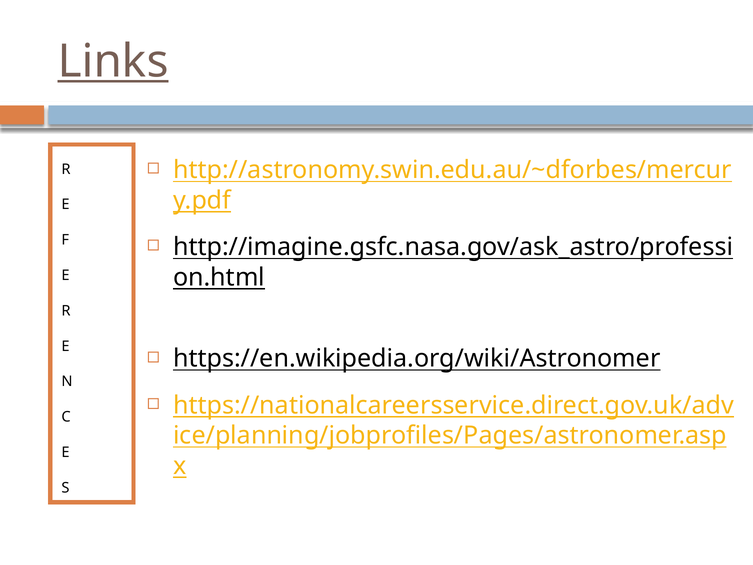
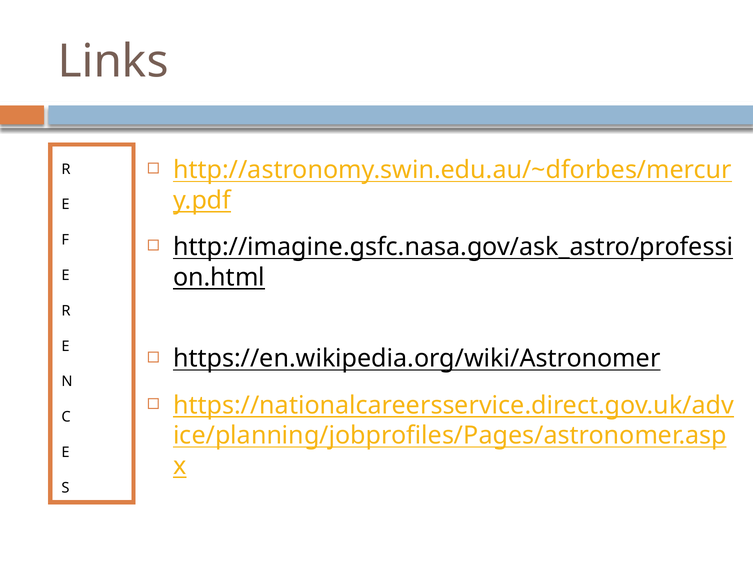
Links underline: present -> none (113, 62)
